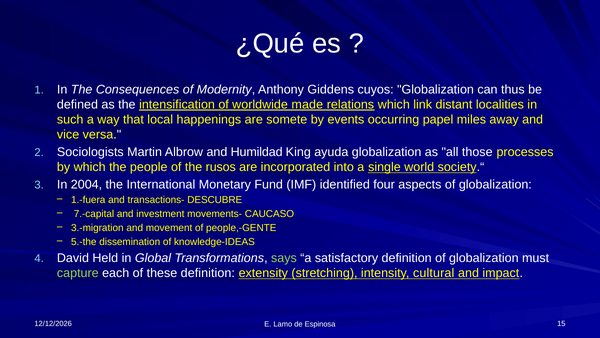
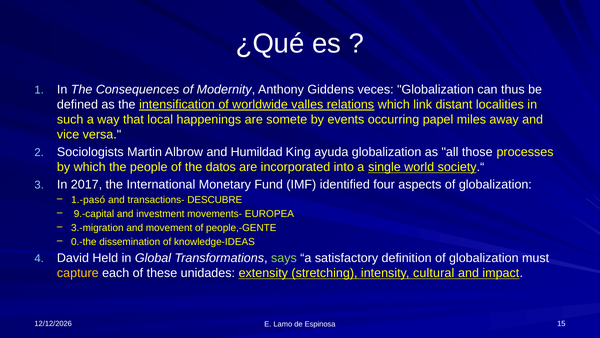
cuyos: cuyos -> veces (376, 89)
made: made -> valles (307, 104)
rusos: rusos -> datos (221, 167)
2004: 2004 -> 2017 (87, 184)
1.-fuera: 1.-fuera -> 1.-pasó (88, 200)
7.-capital: 7.-capital -> 9.-capital (94, 214)
CAUCASO: CAUCASO -> EUROPEA (269, 214)
5.-the: 5.-the -> 0.-the (84, 242)
capture colour: light green -> yellow (78, 273)
these definition: definition -> unidades (208, 273)
